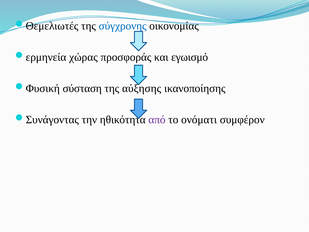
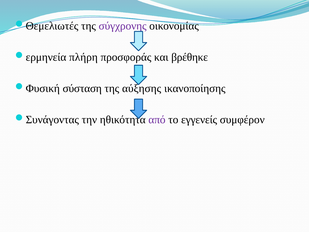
σύγχρονης colour: blue -> purple (123, 26)
χώρας: χώρας -> πλήρη (83, 57)
εγωισμό: εγωισμό -> βρέθηκε (190, 57)
ονόματι: ονόματι -> εγγενείς (199, 120)
